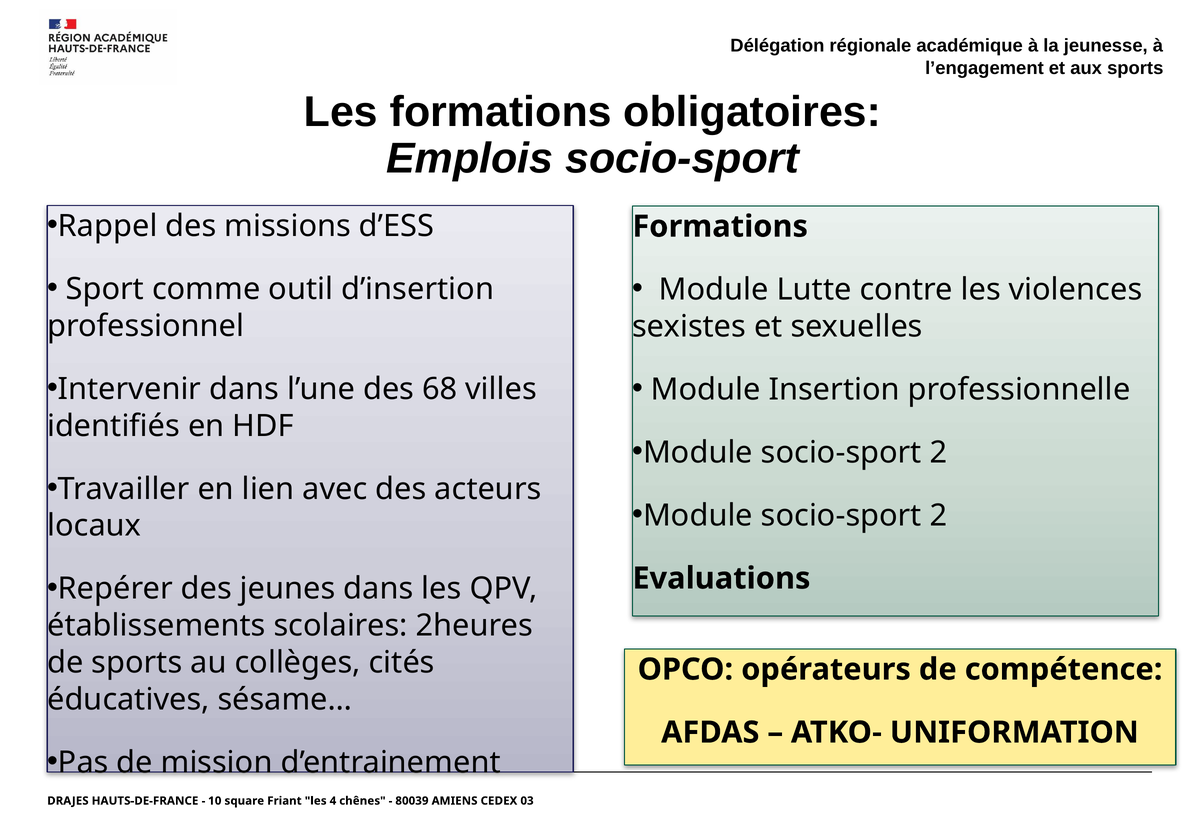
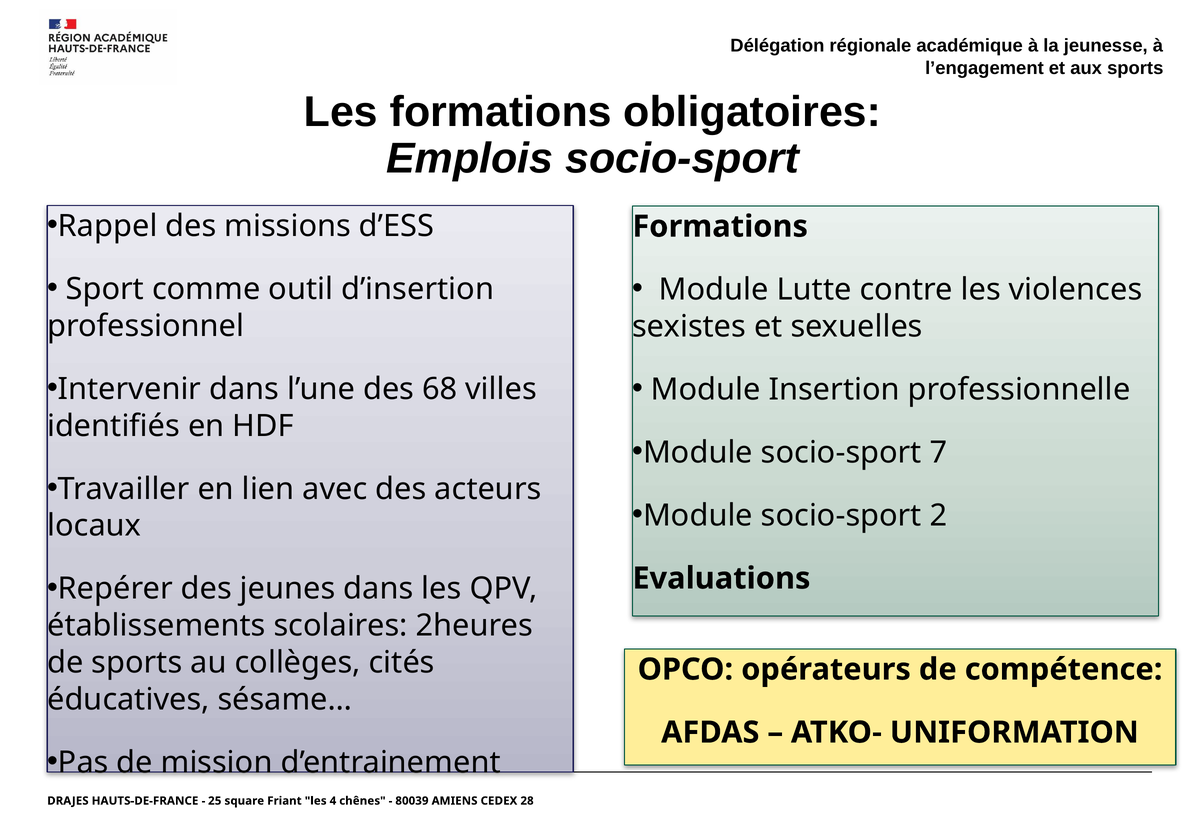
2: 2 -> 7 (938, 452)
10: 10 -> 25 (215, 801)
03: 03 -> 28 (527, 801)
